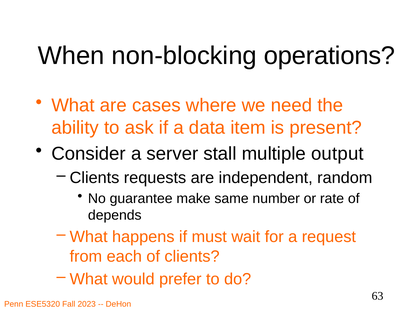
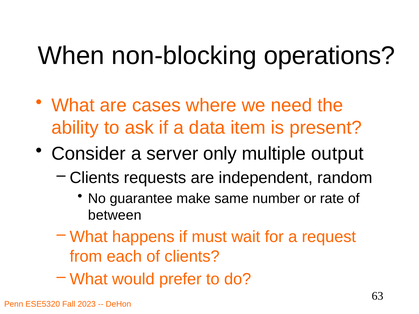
stall: stall -> only (220, 154)
depends: depends -> between (115, 215)
